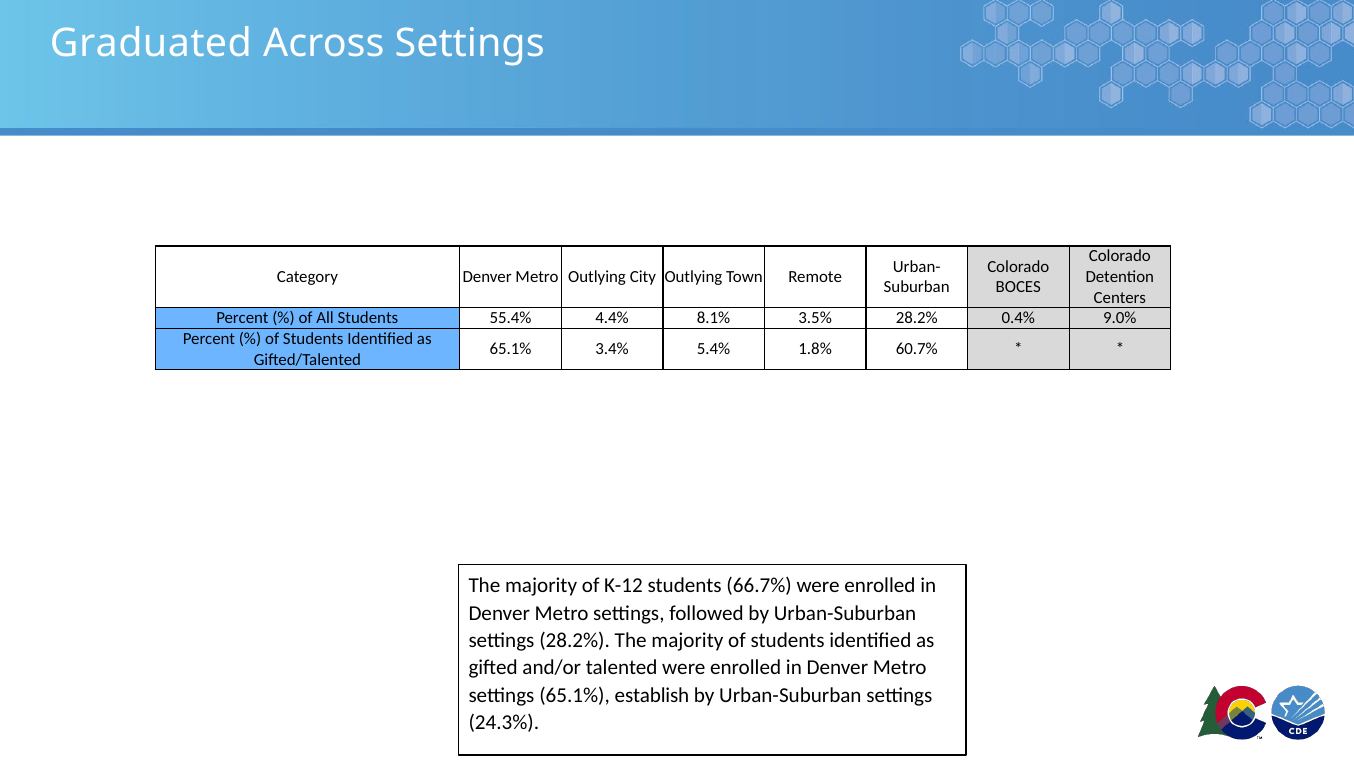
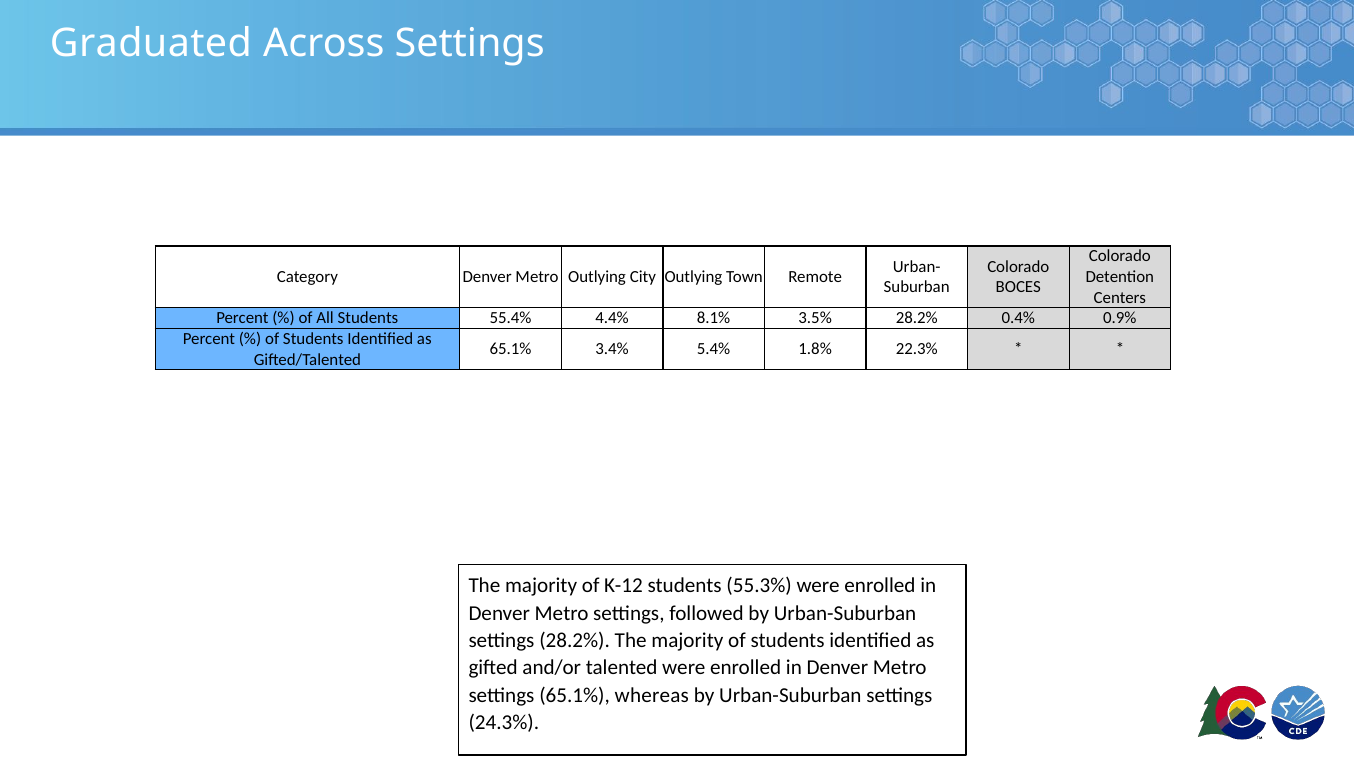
9.0%: 9.0% -> 0.9% (1120, 318)
60.7%: 60.7% -> 22.3% (917, 349)
66.7%: 66.7% -> 55.3% (759, 585)
establish: establish -> whereas (652, 695)
